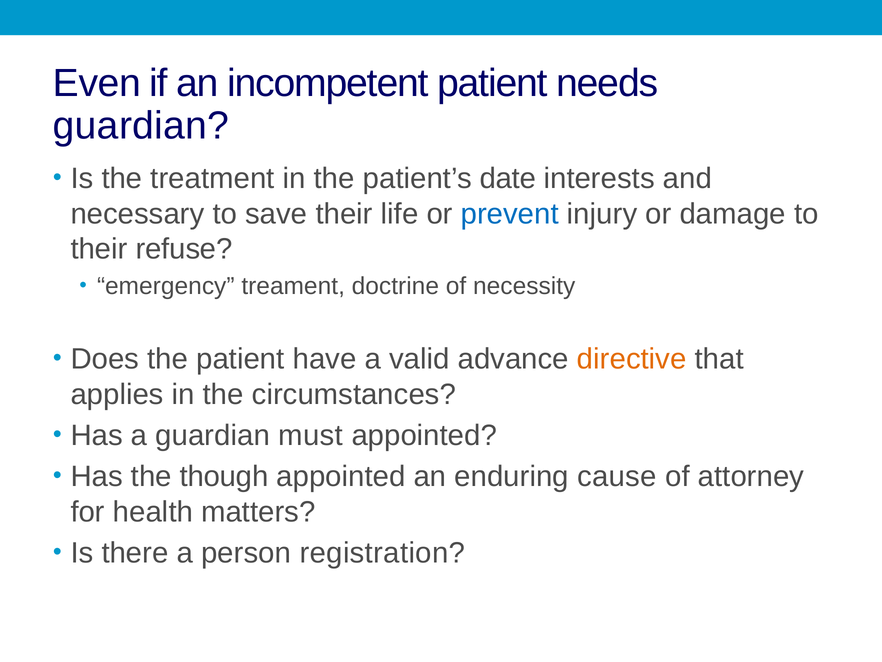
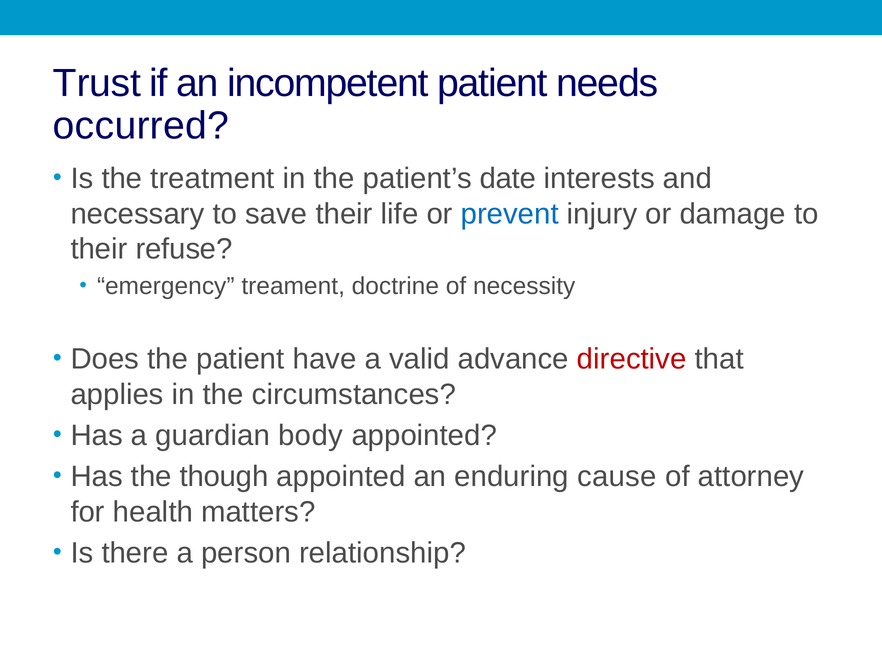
Even: Even -> Trust (97, 83)
guardian: guardian -> occurred (141, 125)
directive colour: orange -> red (632, 359)
must: must -> body (311, 435)
registration: registration -> relationship (383, 553)
